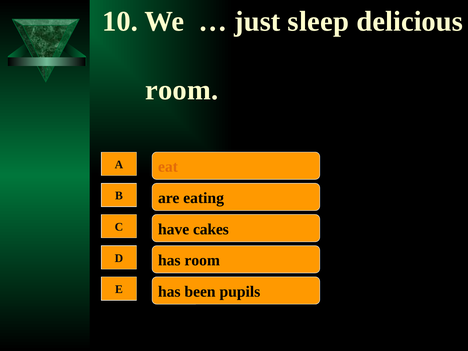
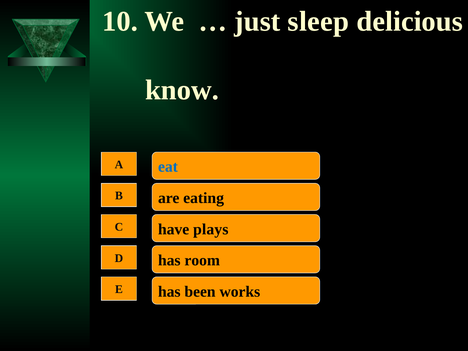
room: room -> know (182, 90)
eat colour: orange -> blue (168, 167)
cakes: cakes -> plays (211, 229)
pupils: pupils -> works (240, 292)
